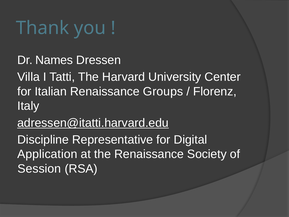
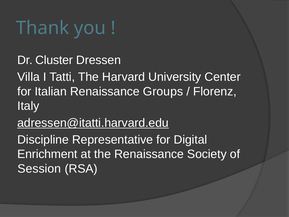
Names: Names -> Cluster (54, 60)
Application: Application -> Enrichment (47, 154)
